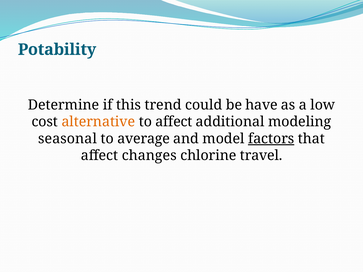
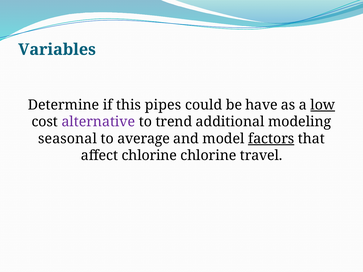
Potability: Potability -> Variables (57, 50)
trend: trend -> pipes (163, 105)
low underline: none -> present (323, 105)
alternative colour: orange -> purple (98, 122)
to affect: affect -> trend (174, 122)
affect changes: changes -> chlorine (149, 156)
